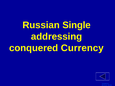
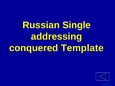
conquered Currency: Currency -> Template (82, 48)
